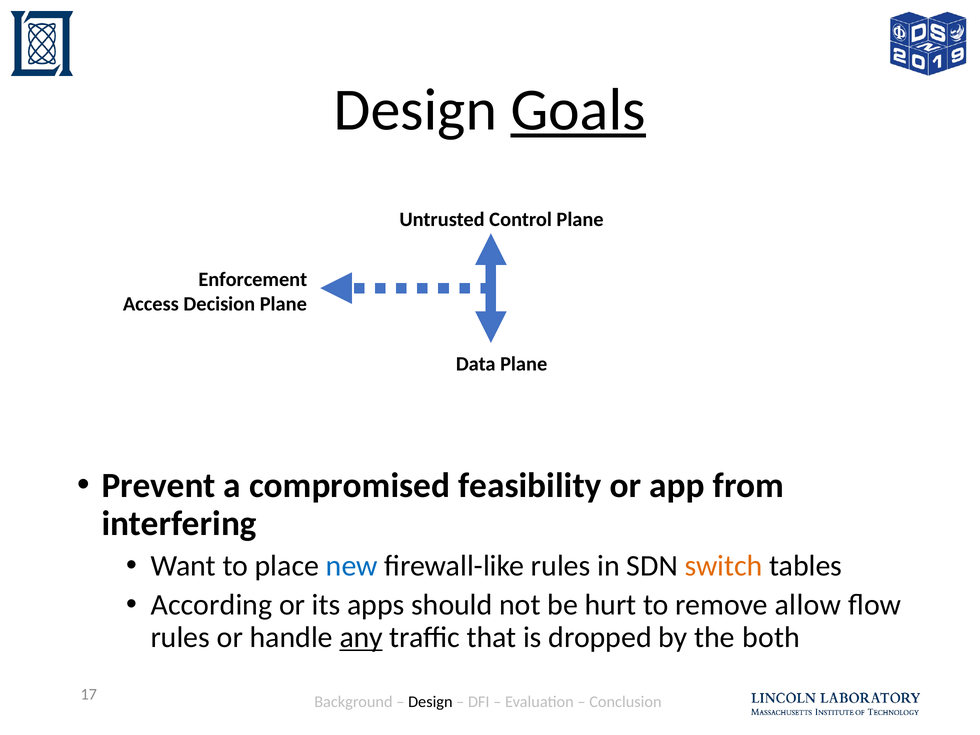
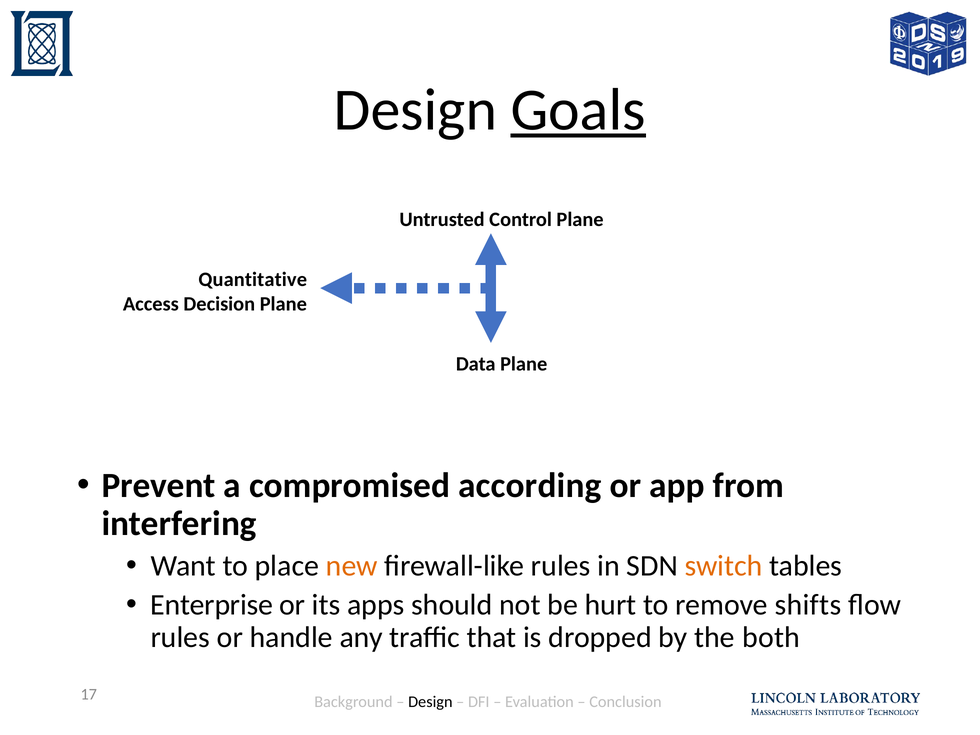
Enforcement: Enforcement -> Quantitative (253, 279)
feasibility: feasibility -> according (530, 486)
new colour: blue -> orange (352, 566)
According: According -> Enterprise (212, 605)
allow: allow -> shifts (808, 605)
any underline: present -> none (361, 637)
